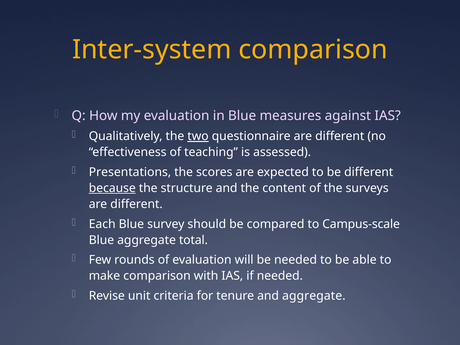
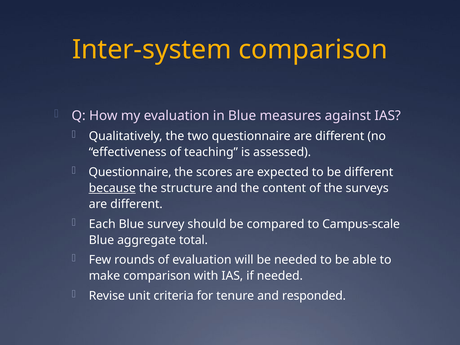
two underline: present -> none (198, 136)
Presentations: Presentations -> Questionnaire (130, 172)
and aggregate: aggregate -> responded (314, 296)
